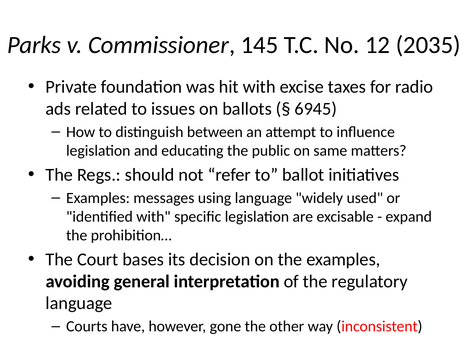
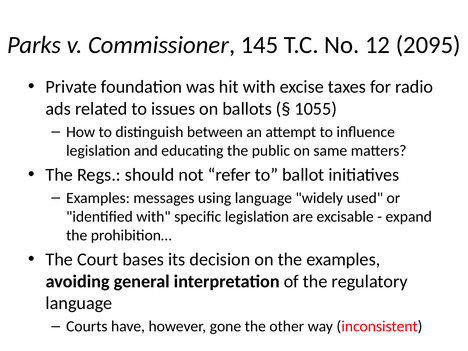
2035: 2035 -> 2095 (428, 45)
6945: 6945 -> 1055 (316, 109)
